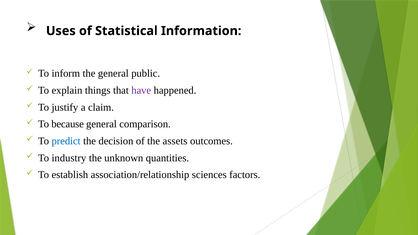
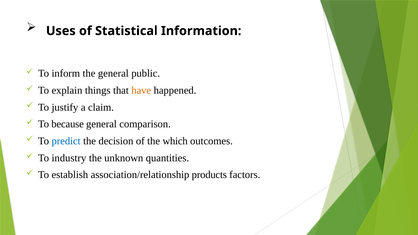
have colour: purple -> orange (141, 90)
assets: assets -> which (175, 141)
sciences: sciences -> products (209, 175)
